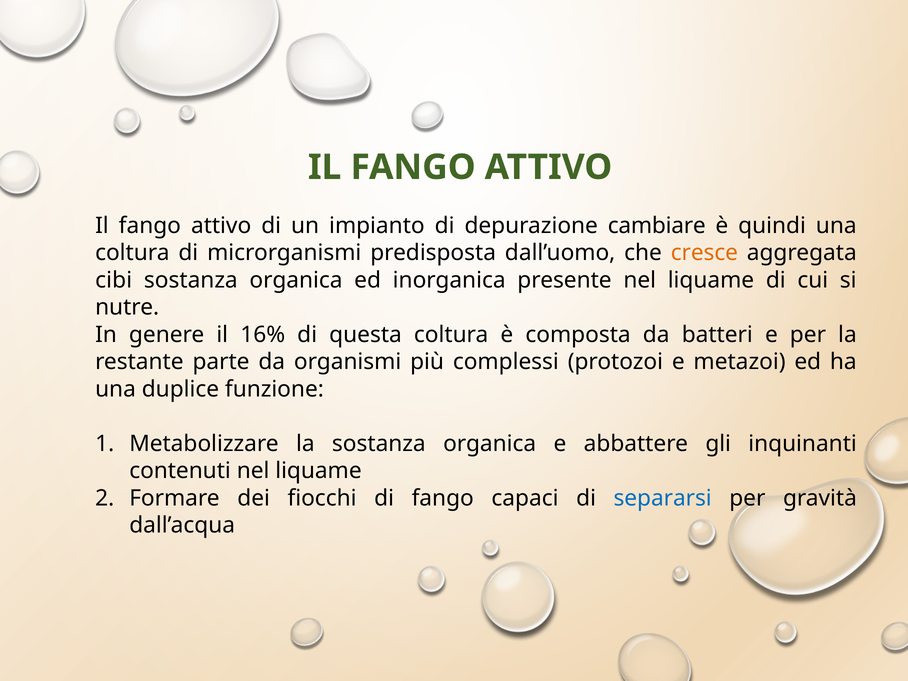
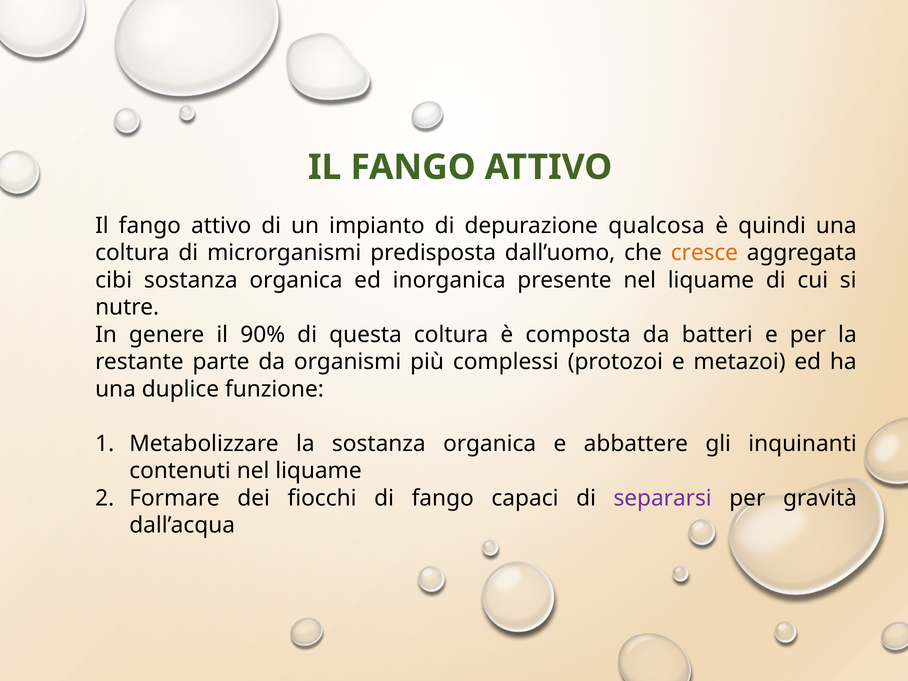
cambiare: cambiare -> qualcosa (657, 226)
16%: 16% -> 90% (263, 335)
separarsi colour: blue -> purple (663, 498)
